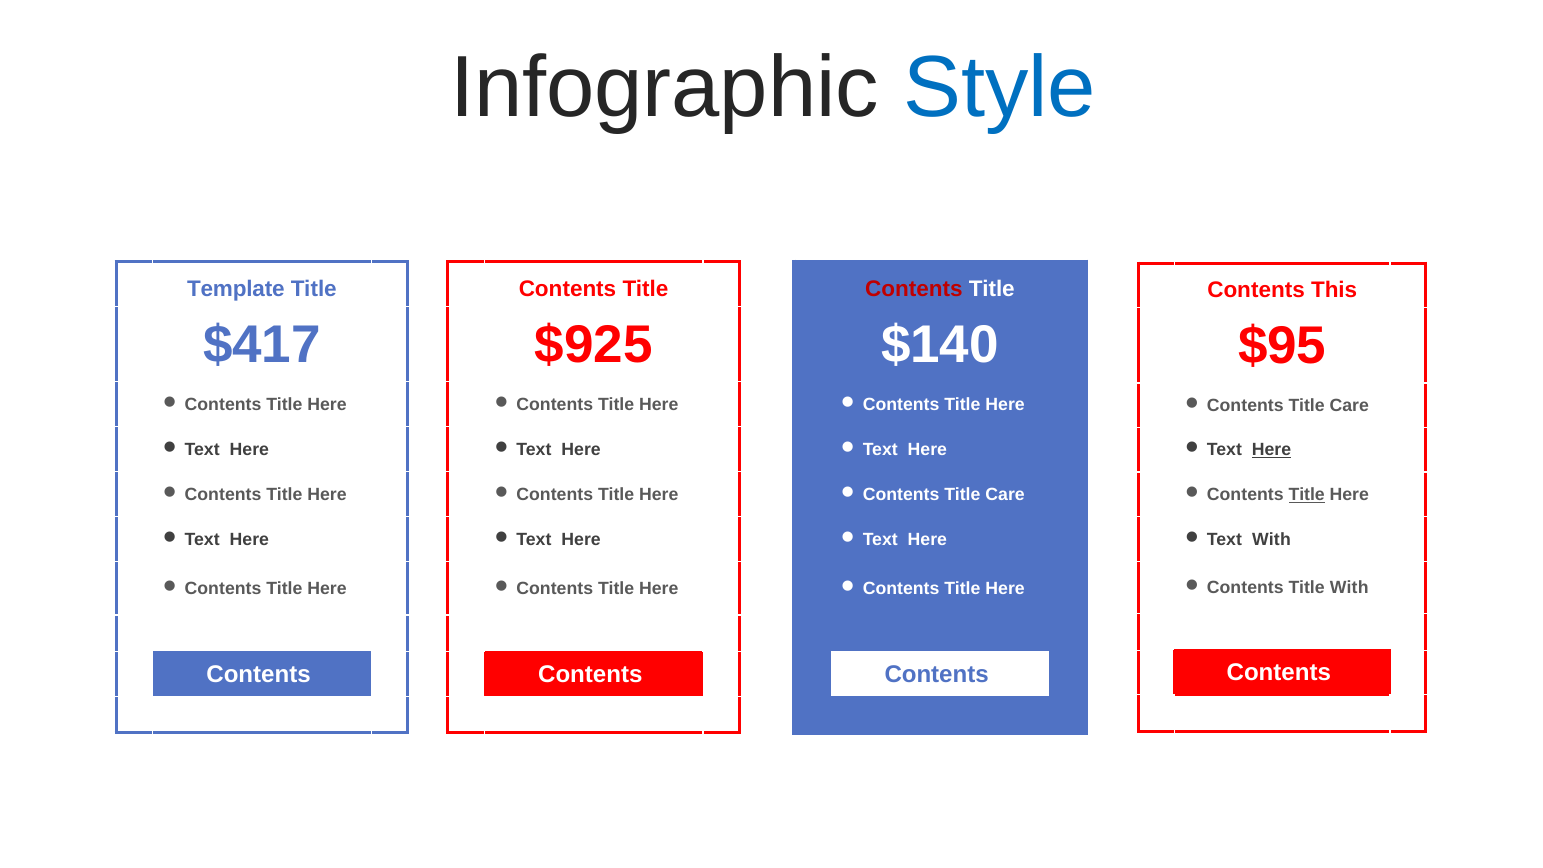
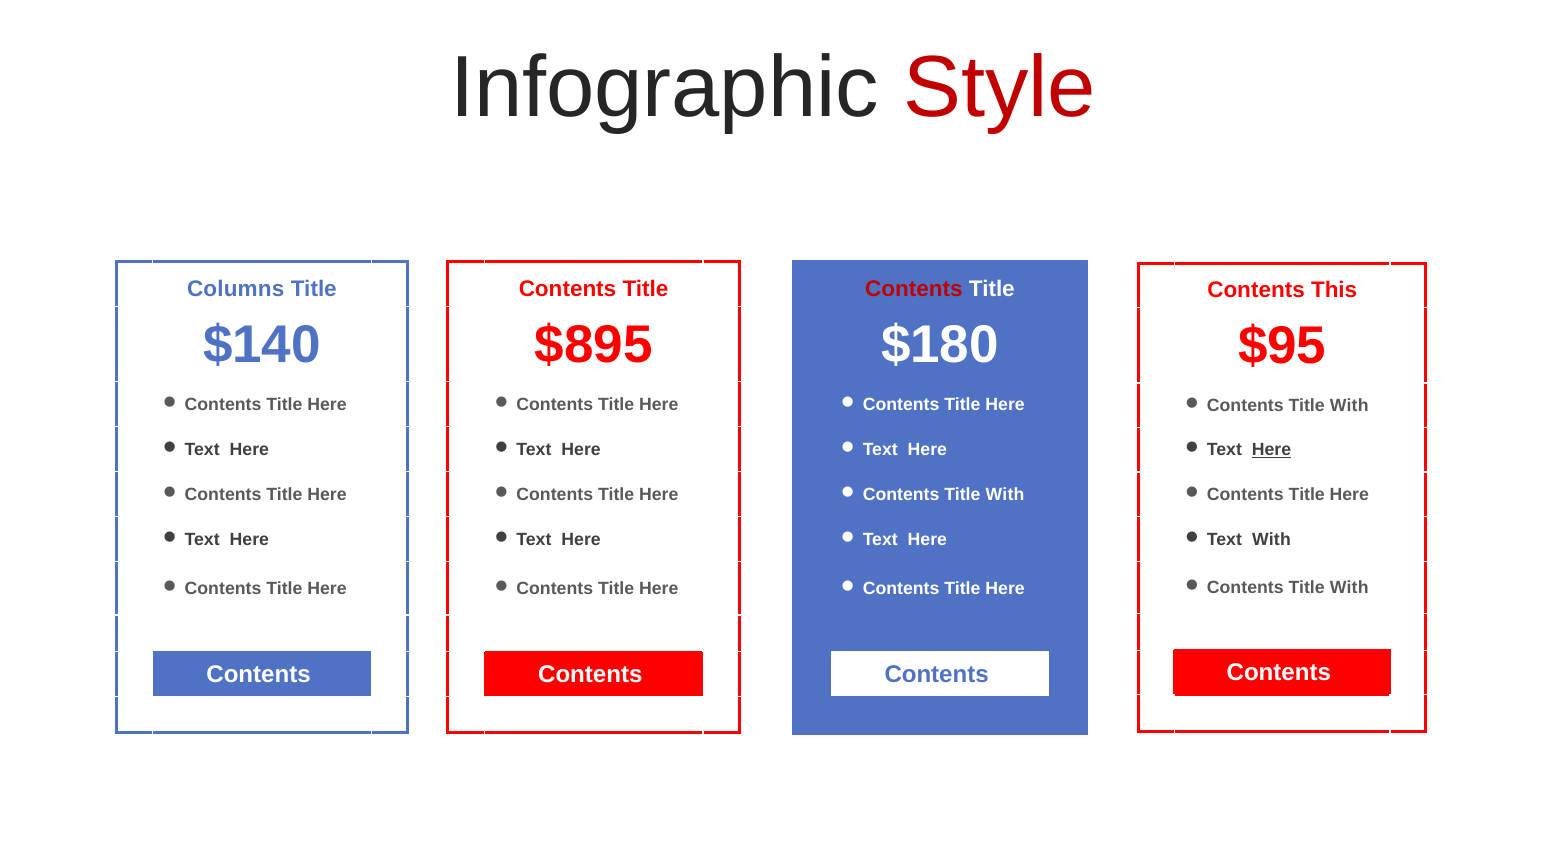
Style colour: blue -> red (1000, 88)
Template: Template -> Columns (236, 289)
$417: $417 -> $140 (262, 345)
$925: $925 -> $895 (594, 345)
$140: $140 -> $180 (940, 345)
Care: Care -> With (1349, 405)
Care: Care -> With (1005, 494)
Title underline: present -> none (1307, 495)
